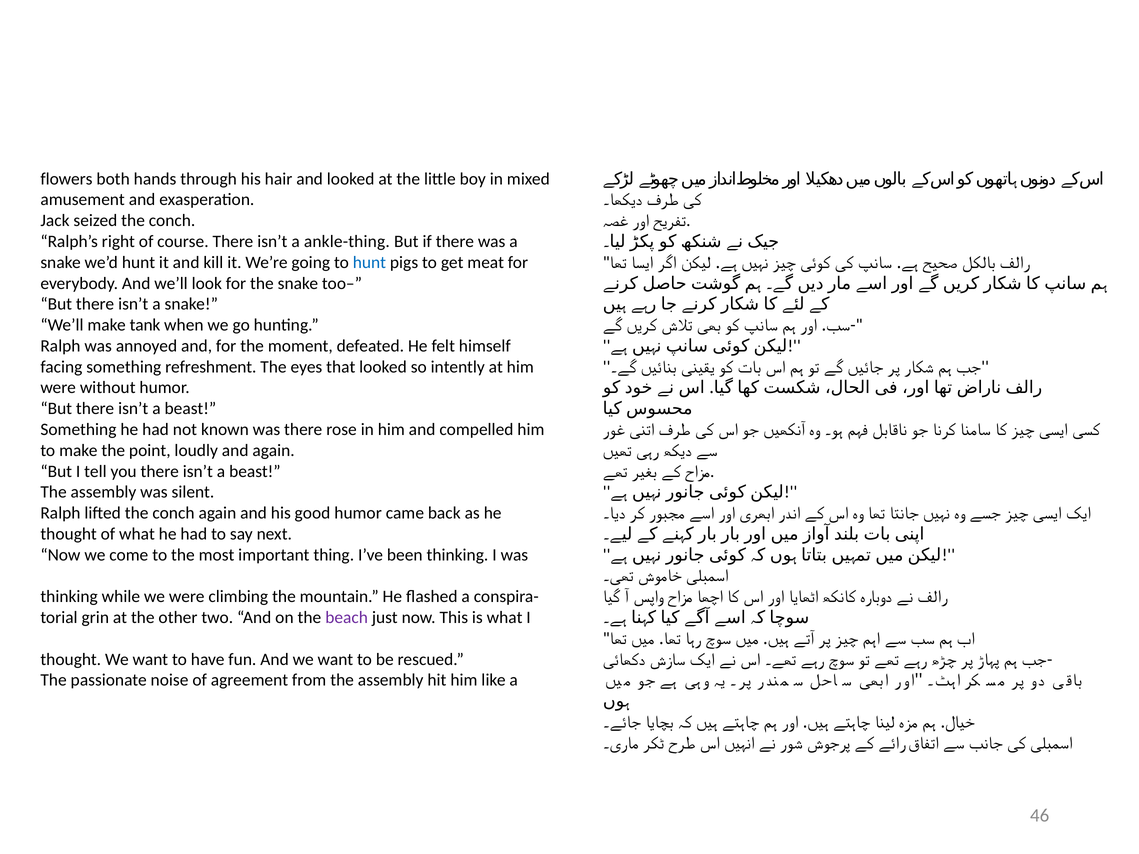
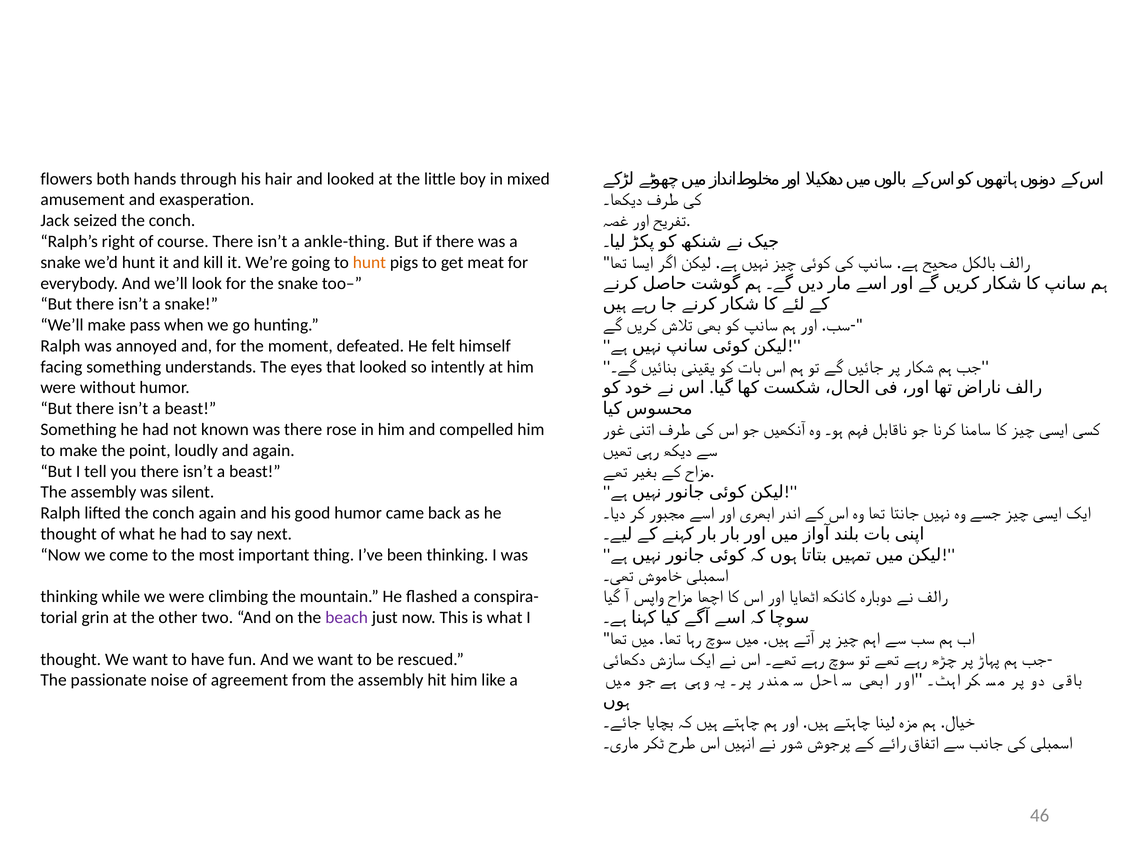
hunt colour: blue -> orange (369, 262)
tank: tank -> pass (145, 325)
refreshment: refreshment -> understands (211, 367)
